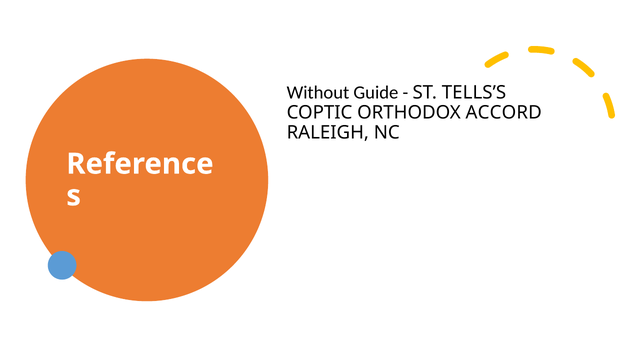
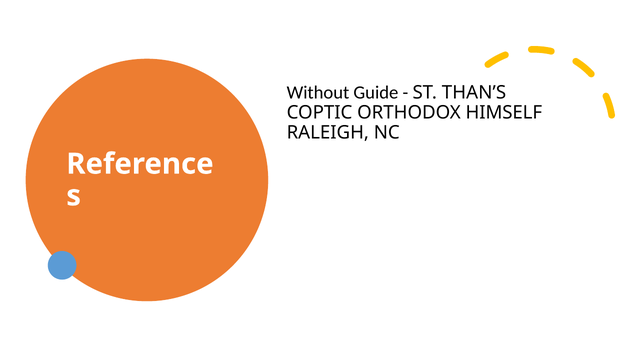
TELLS’S: TELLS’S -> THAN’S (474, 92)
ACCORD: ACCORD -> HIMSELF (504, 113)
